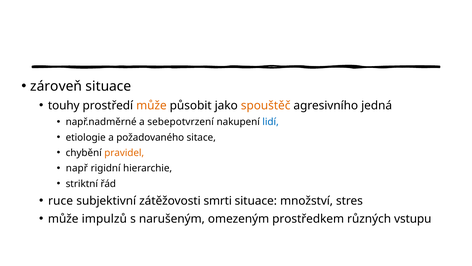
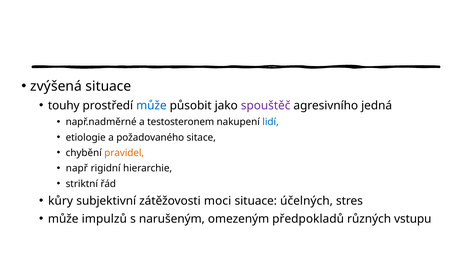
zároveň: zároveň -> zvýšená (56, 86)
může colour: orange -> blue (151, 105)
spouštěč colour: orange -> purple (266, 105)
sebepotvrzení: sebepotvrzení -> testosteronem (181, 122)
ruce: ruce -> kůry (61, 200)
smrti: smrti -> moci (218, 200)
množství: množství -> účelných (307, 200)
prostředkem: prostředkem -> předpokladů (308, 218)
